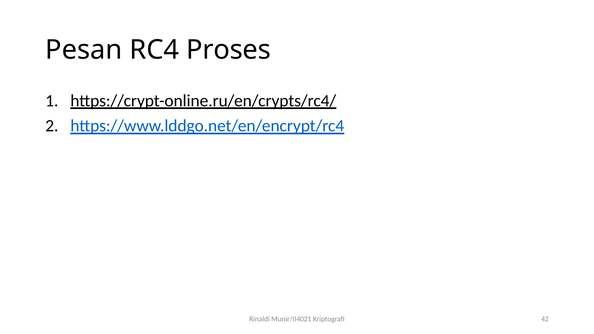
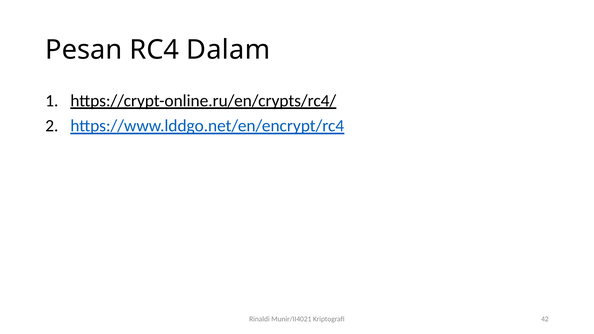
Proses: Proses -> Dalam (228, 50)
